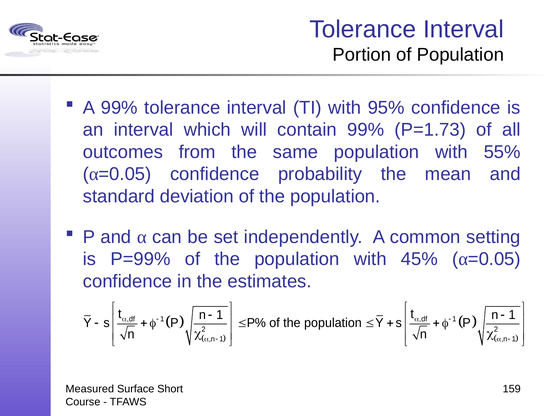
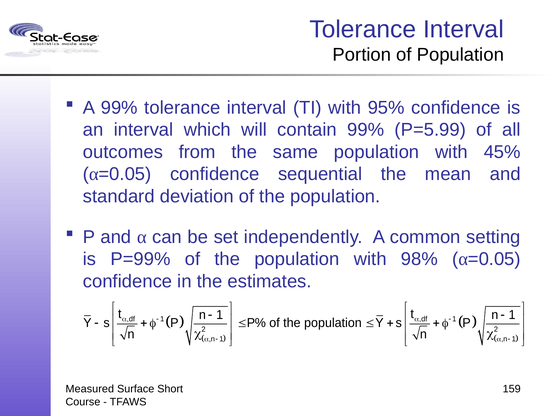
P=1.73: P=1.73 -> P=5.99 (430, 130)
55%: 55% -> 45% (502, 152)
probability: probability -> sequential (320, 174)
45%: 45% -> 98% (419, 259)
